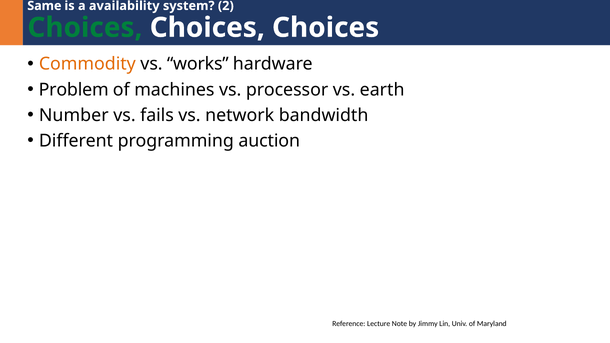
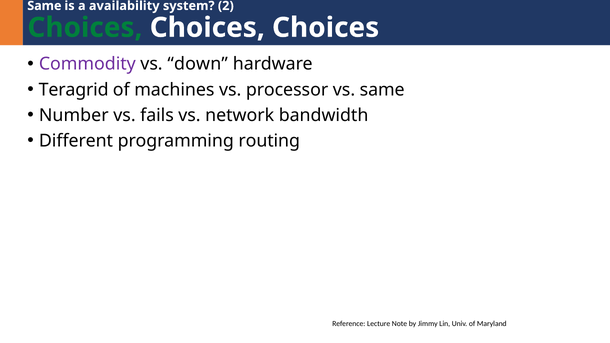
Commodity colour: orange -> purple (87, 64)
works: works -> down (198, 64)
Problem: Problem -> Teragrid (74, 90)
vs earth: earth -> same (382, 90)
auction: auction -> routing (269, 141)
